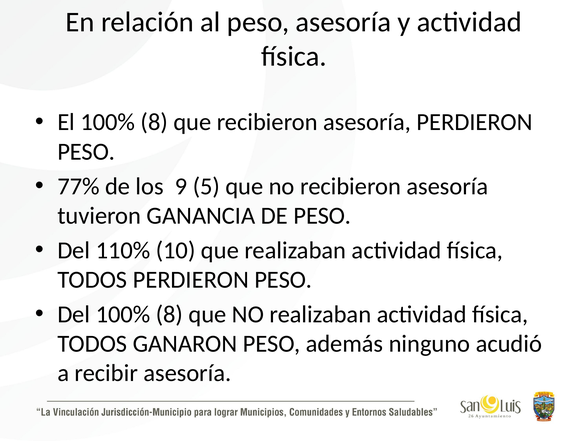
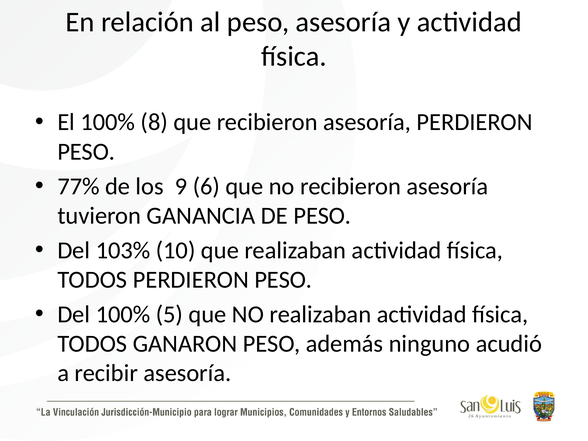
5: 5 -> 6 (206, 186)
110%: 110% -> 103% (123, 250)
Del 100% 8: 8 -> 5 (169, 314)
